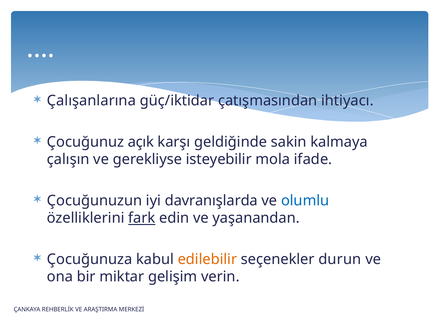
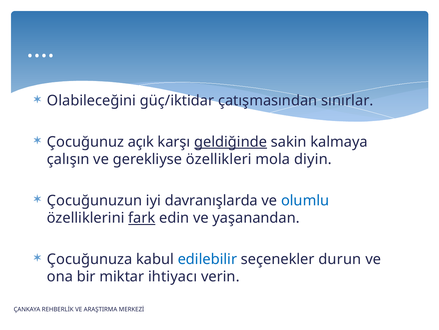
Çalışanlarına: Çalışanlarına -> Olabileceğini (91, 101)
ihtiyacı: ihtiyacı -> sınırlar (347, 101)
geldiğinde underline: none -> present (231, 142)
isteyebilir: isteyebilir -> özellikleri (219, 159)
ifade: ifade -> diyin (313, 159)
edilebilir colour: orange -> blue (207, 259)
gelişim: gelişim -> ihtiyacı (173, 276)
